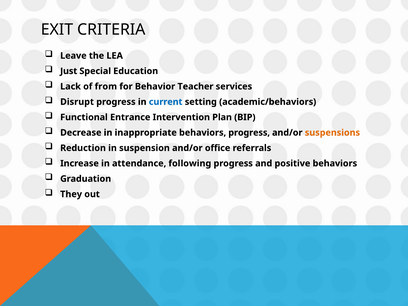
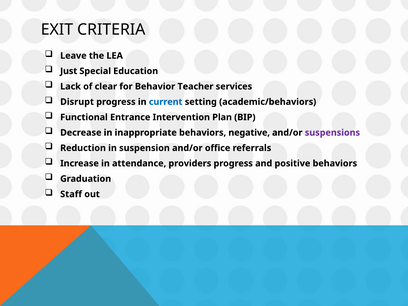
from: from -> clear (106, 86)
behaviors progress: progress -> negative (249, 133)
suspensions colour: orange -> purple (332, 133)
following: following -> providers (190, 163)
They: They -> Staff (71, 194)
